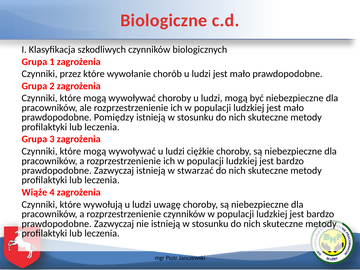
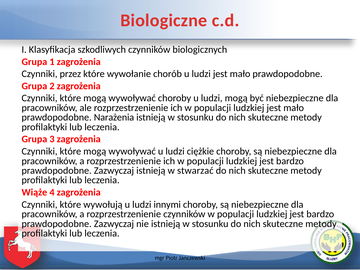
Pomiędzy: Pomiędzy -> Narażenia (114, 117)
uwagę: uwagę -> innymi (167, 204)
